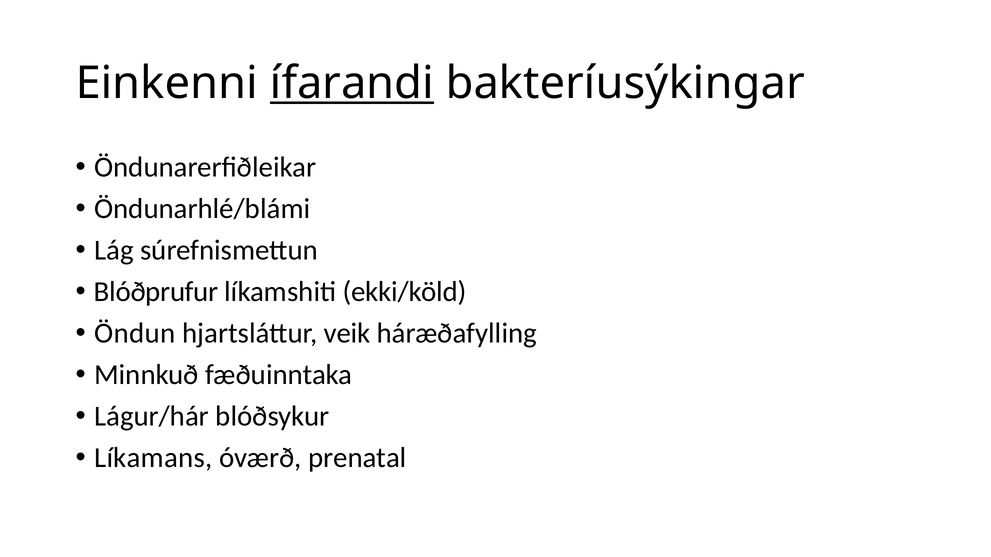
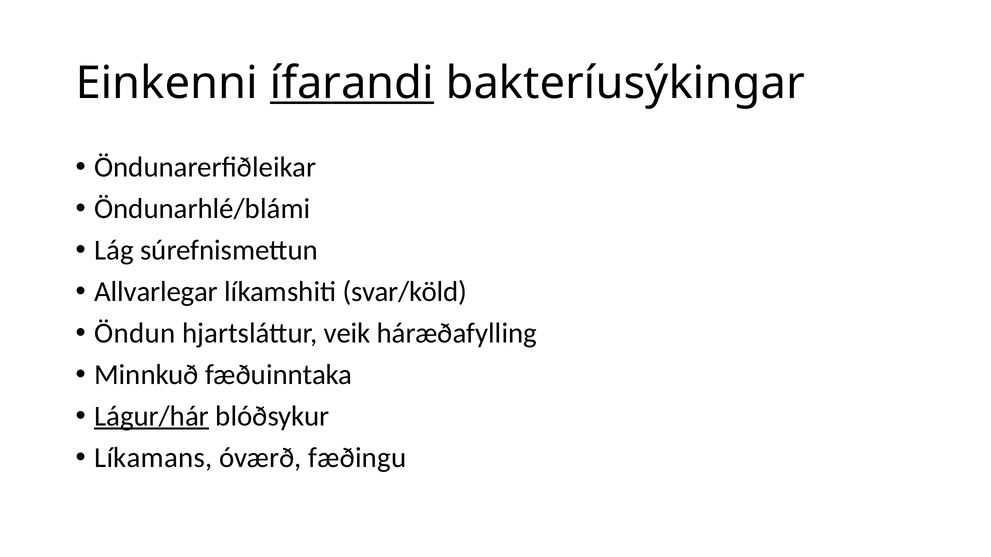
Blóðprufur: Blóðprufur -> Allvarlegar (156, 292)
ekki/köld: ekki/köld -> svar/köld (405, 292)
Lágur/hár underline: none -> present (152, 416)
prenatal: prenatal -> fæðingu (357, 458)
